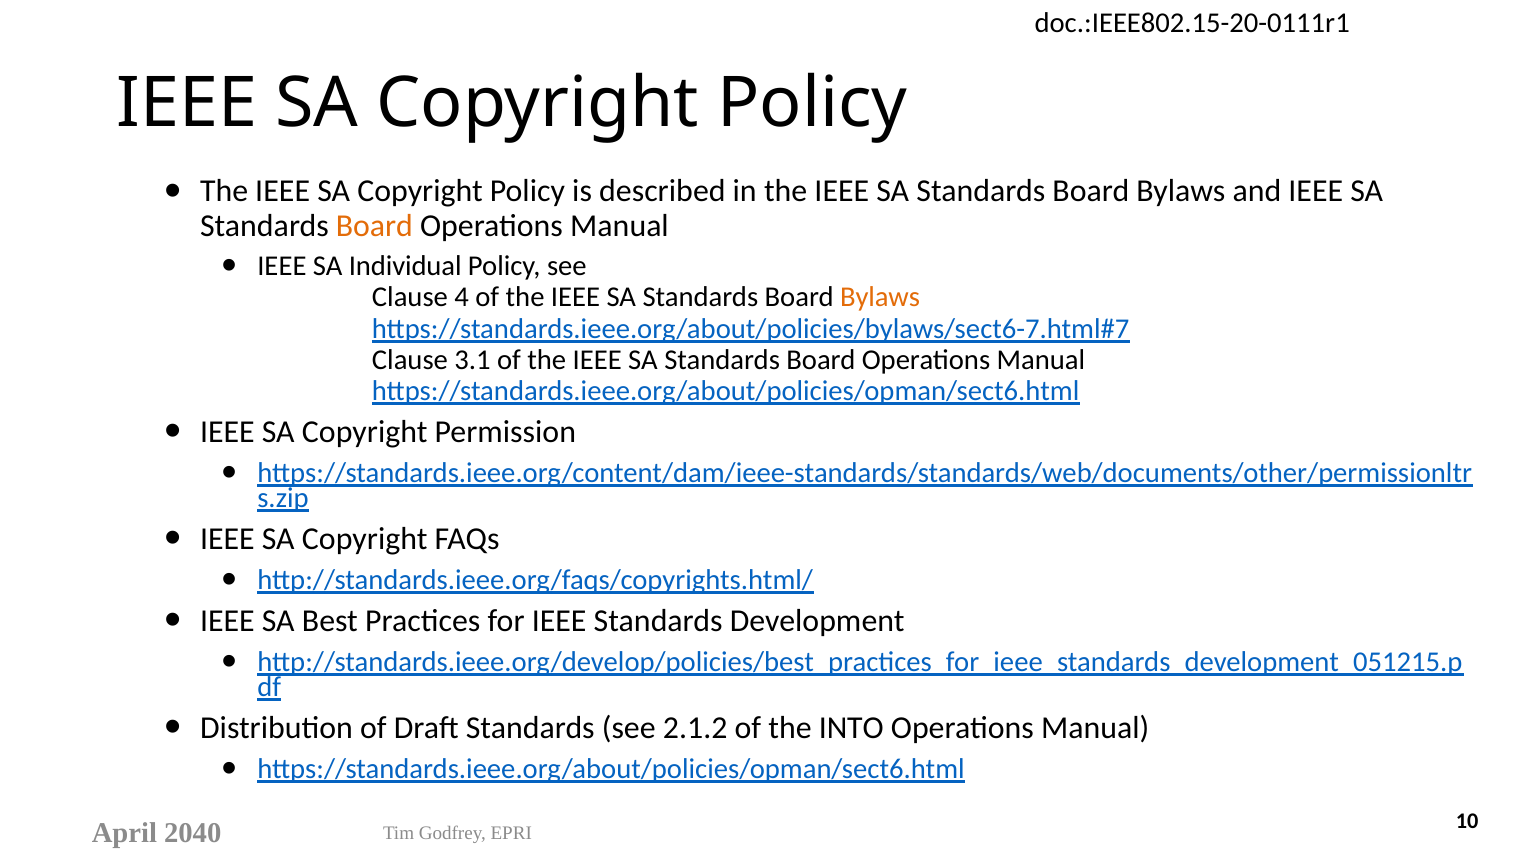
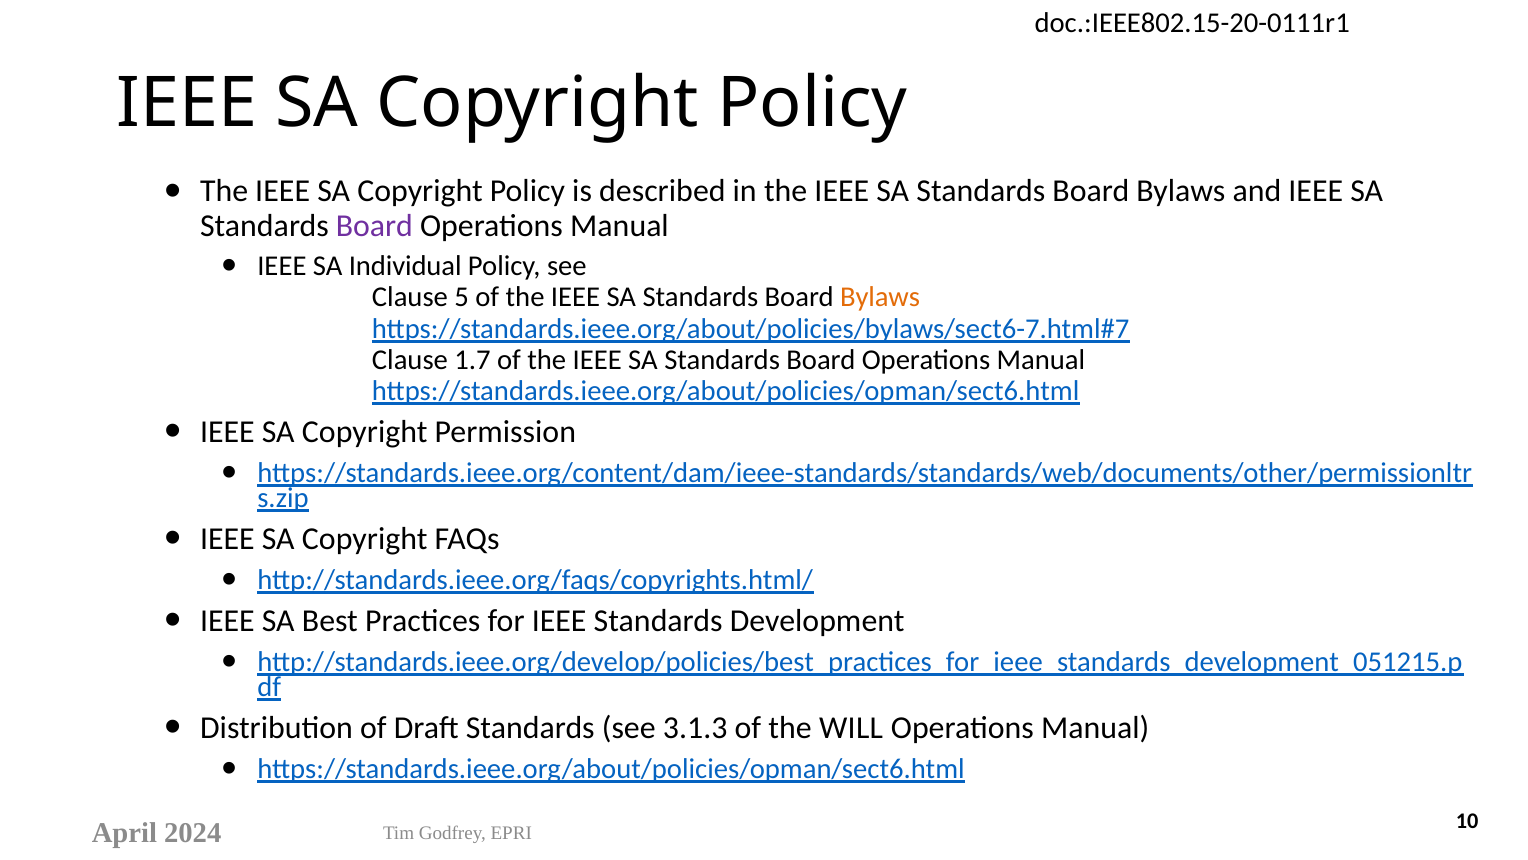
Board colour: orange -> purple (374, 226)
4: 4 -> 5 (462, 297)
3.1: 3.1 -> 1.7 (473, 360)
2.1.2: 2.1.2 -> 3.1.3 (695, 727)
INTO: INTO -> WILL (851, 727)
2040: 2040 -> 2024 (193, 832)
